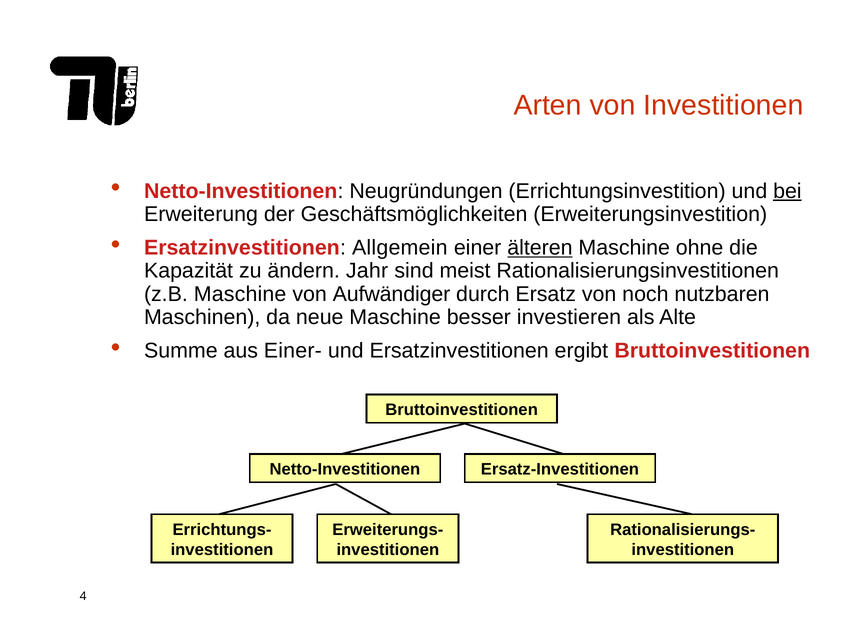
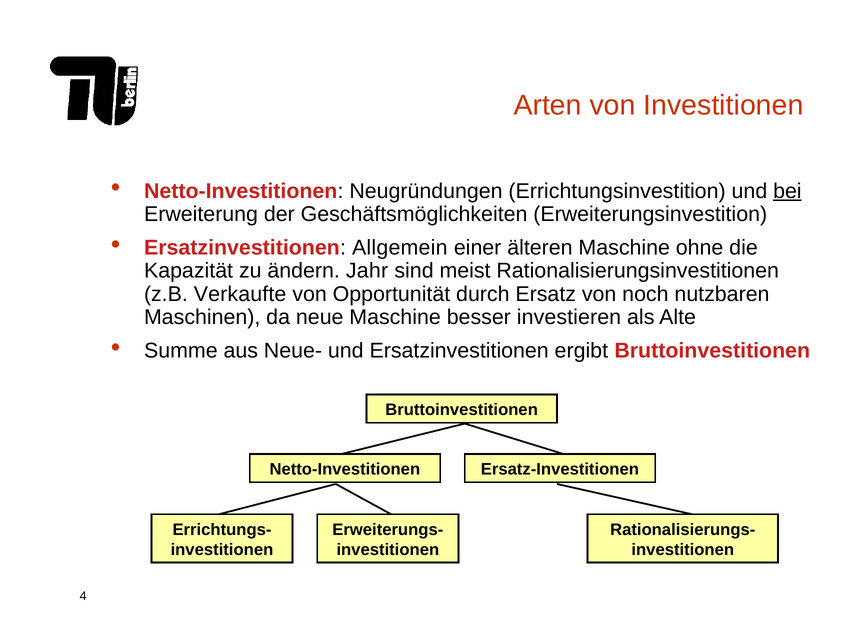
älteren underline: present -> none (540, 248)
z.B Maschine: Maschine -> Verkaufte (240, 294)
Aufwändiger: Aufwändiger -> Opportunität (391, 294)
Einer-: Einer- -> Neue- (293, 351)
